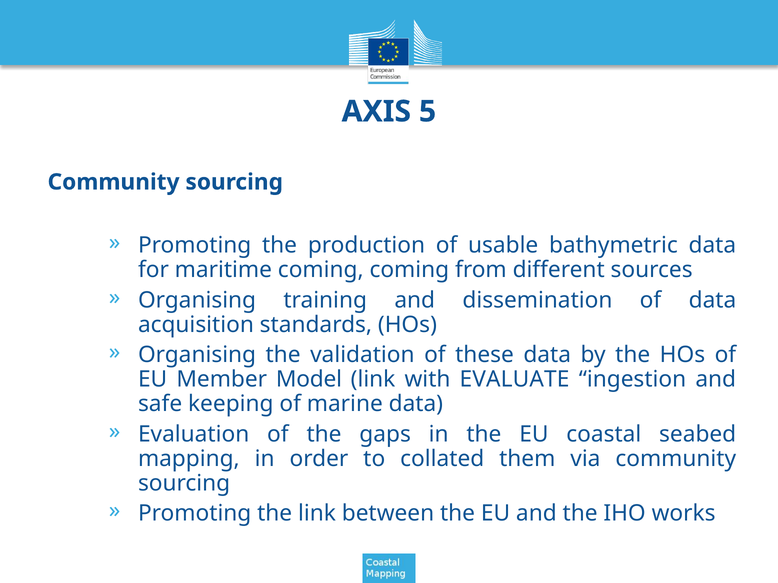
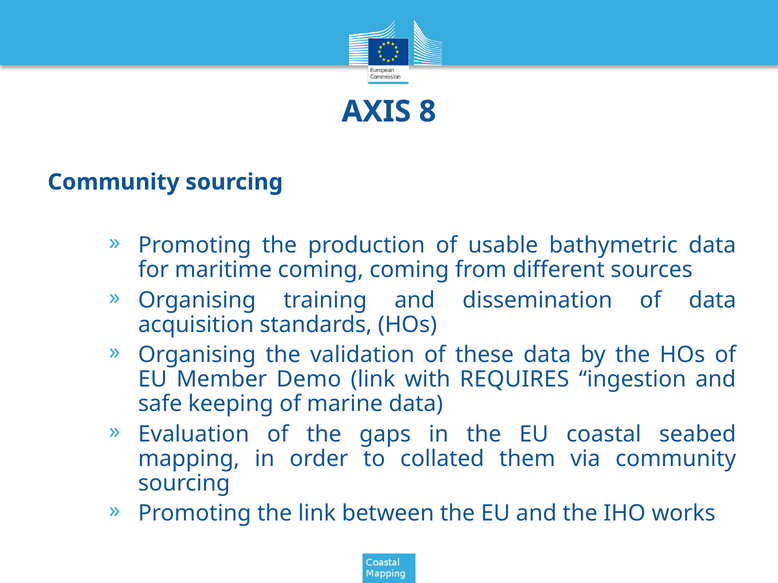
5: 5 -> 8 (428, 112)
Model: Model -> Demo (309, 380)
EVALUATE: EVALUATE -> REQUIRES (514, 380)
